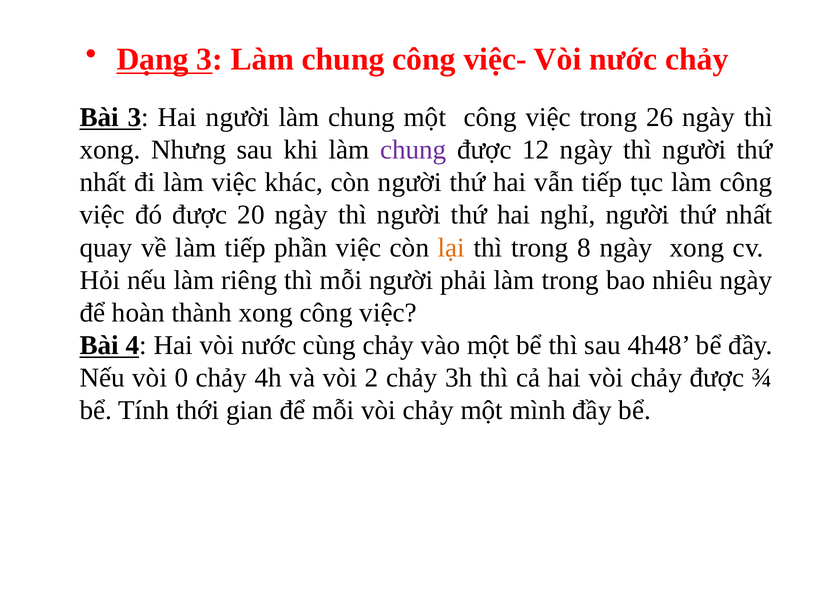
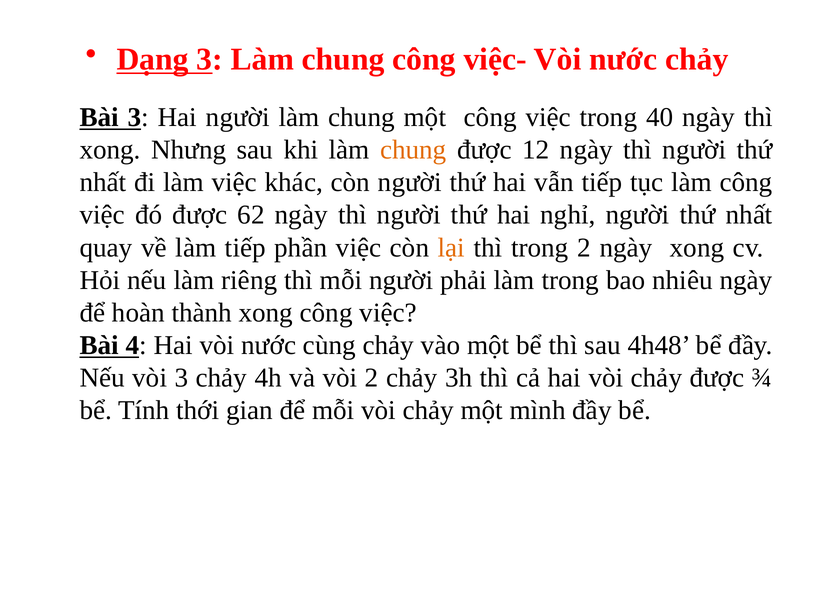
26: 26 -> 40 (660, 117)
chung colour: purple -> orange (413, 150)
20: 20 -> 62 (251, 215)
trong 8: 8 -> 2 (584, 248)
vòi 0: 0 -> 3 (181, 378)
